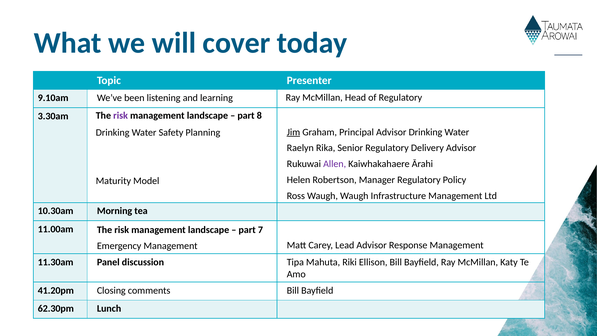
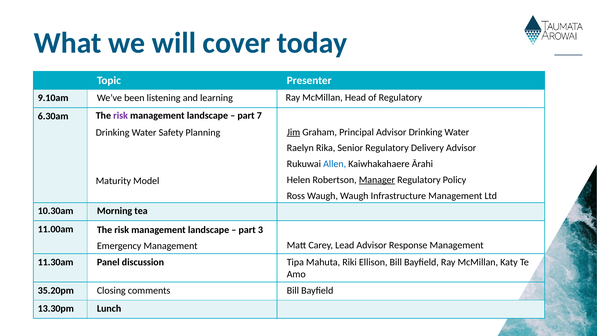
3.30am: 3.30am -> 6.30am (53, 116)
8: 8 -> 7 (259, 116)
Allen colour: purple -> blue (335, 164)
Manager underline: none -> present (377, 180)
7: 7 -> 3 (260, 230)
41.20pm: 41.20pm -> 35.20pm (56, 290)
62.30pm: 62.30pm -> 13.30pm (56, 309)
